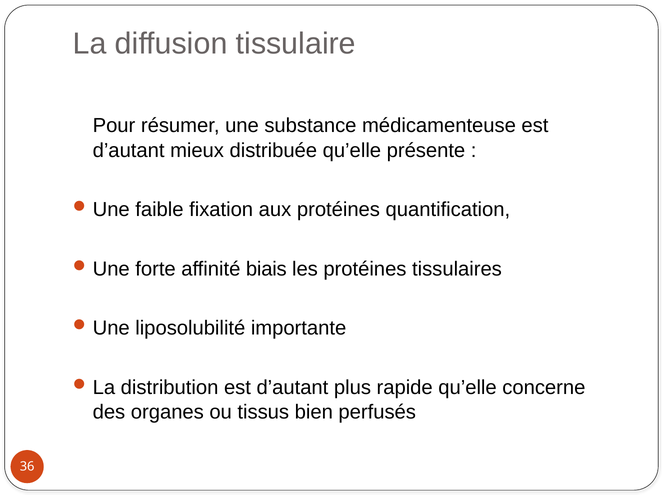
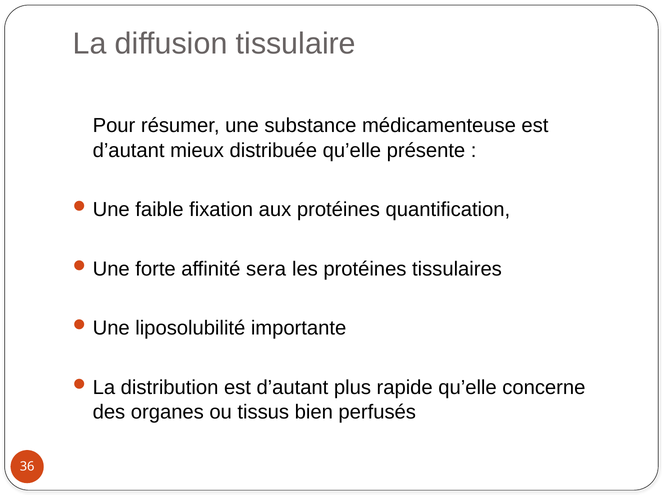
biais: biais -> sera (266, 269)
